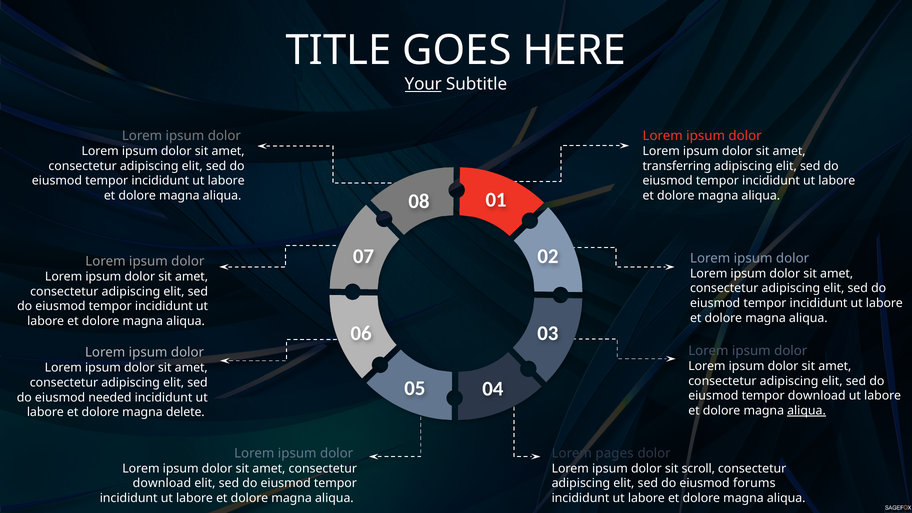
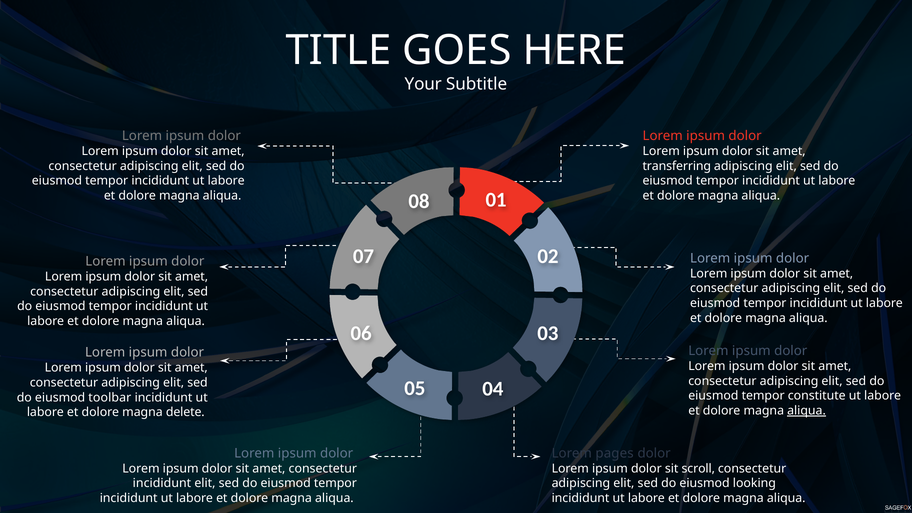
Your underline: present -> none (423, 84)
tempor download: download -> constitute (817, 396)
needed: needed -> toolbar (110, 397)
download: download -> incididunt (162, 483)
forums: forums -> looking (754, 483)
